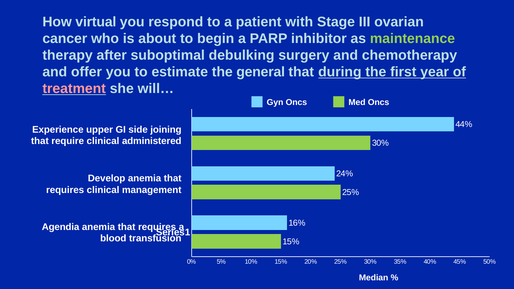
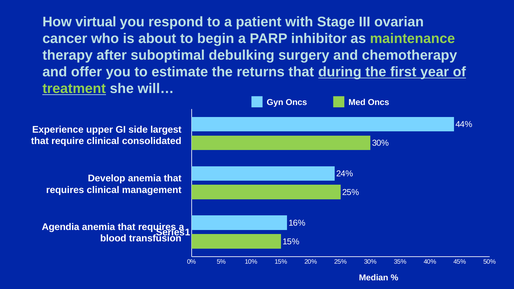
general: general -> returns (261, 72)
treatment colour: pink -> light green (74, 89)
joining: joining -> largest (166, 130)
administered: administered -> consolidated (152, 141)
